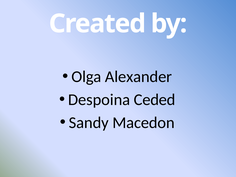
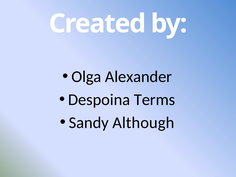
Ceded: Ceded -> Terms (155, 100)
Macedon: Macedon -> Although (143, 123)
